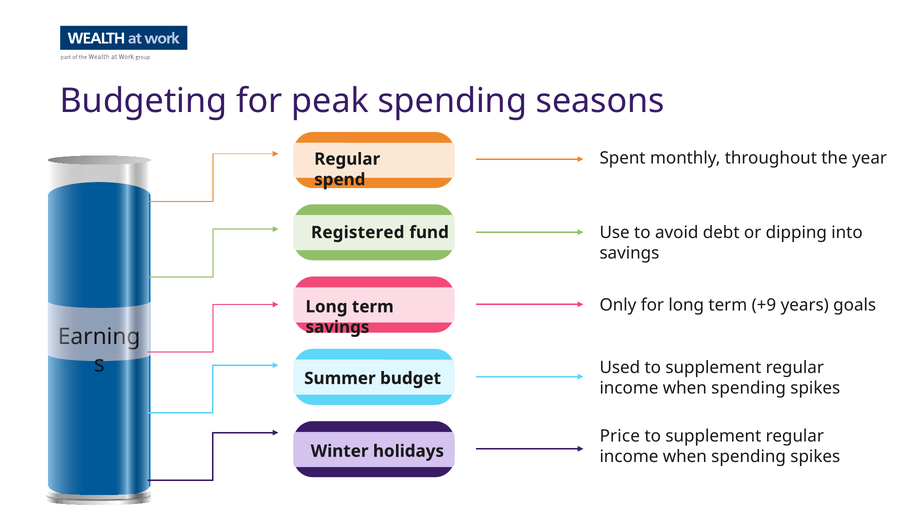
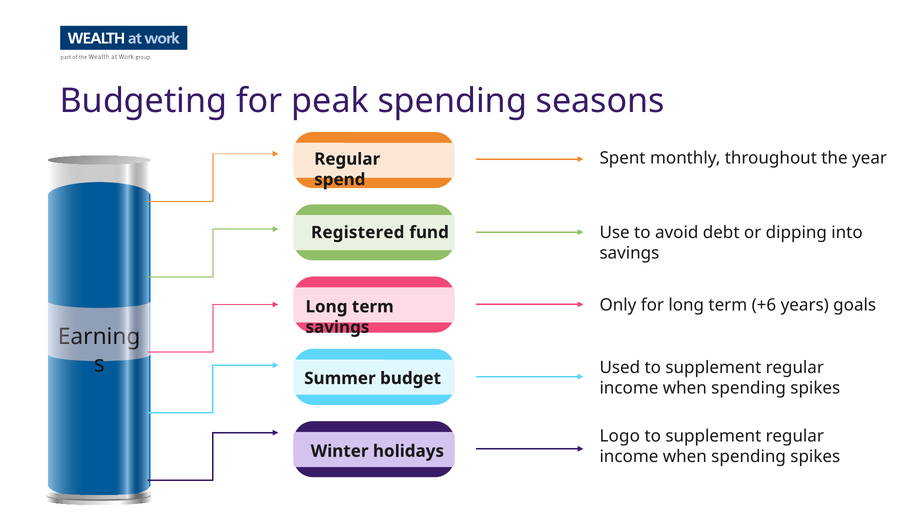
+9: +9 -> +6 (764, 305)
Price: Price -> Logo (620, 435)
